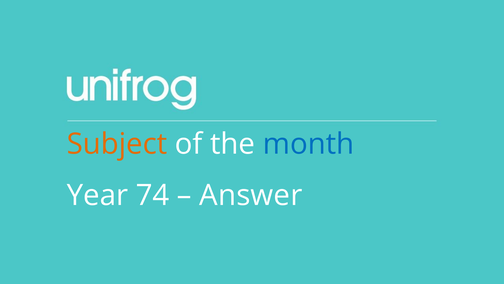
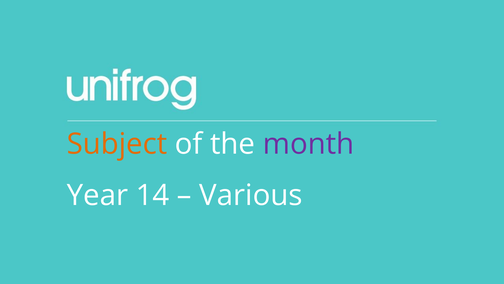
month colour: blue -> purple (309, 144)
74: 74 -> 14 (152, 195)
Answer: Answer -> Various (251, 195)
